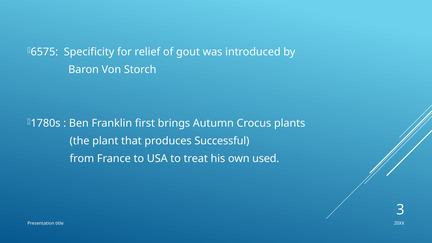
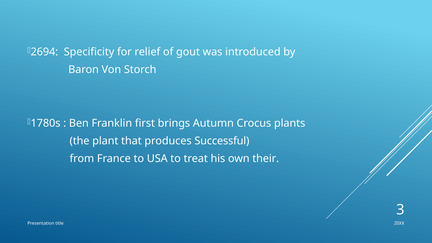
6575: 6575 -> 2694 (44, 52)
used: used -> their (266, 159)
